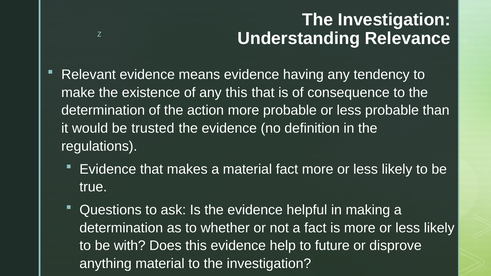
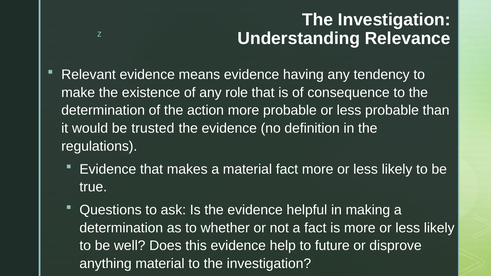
any this: this -> role (237, 93)
with: with -> well (130, 246)
